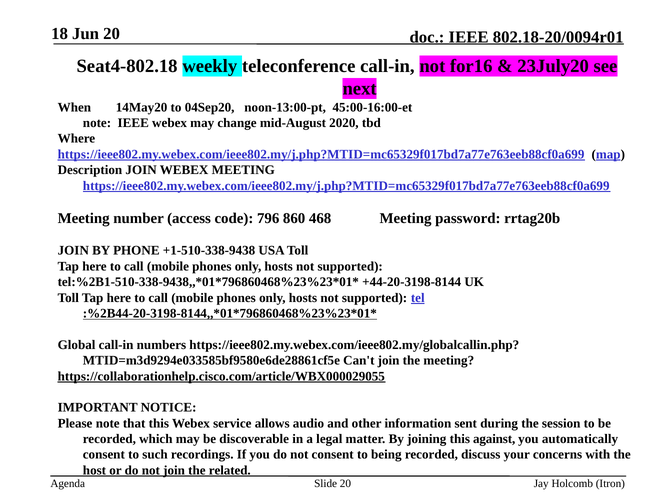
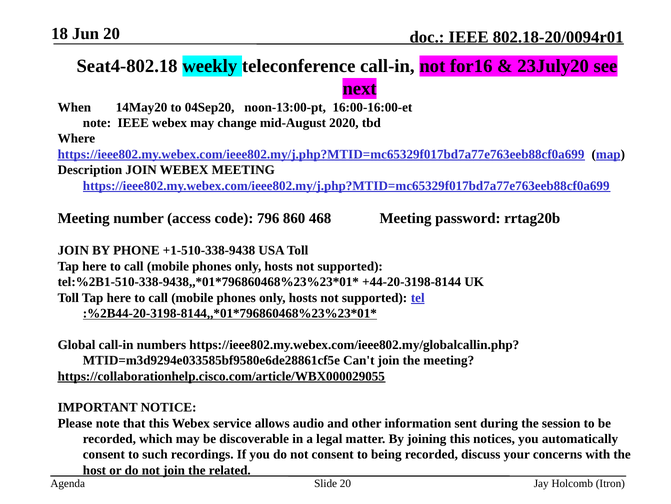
45:00-16:00-et: 45:00-16:00-et -> 16:00-16:00-et (372, 107)
against: against -> notices (494, 438)
